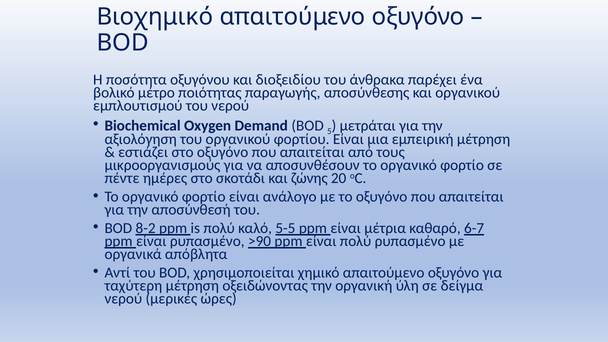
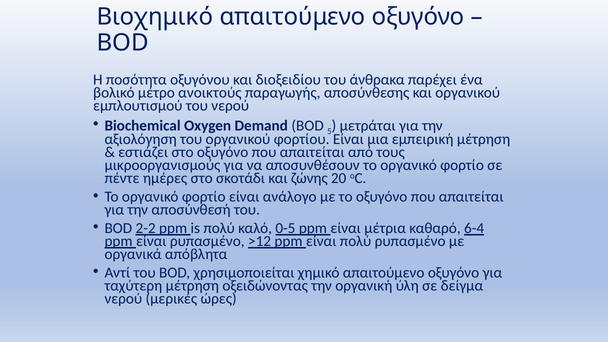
ποιότητας: ποιότητας -> ανοικτούς (210, 93)
8-2: 8-2 -> 2-2 (146, 228)
5-5: 5-5 -> 0-5 (285, 228)
6-7: 6-7 -> 6-4 (474, 228)
>90: >90 -> >12 (260, 241)
